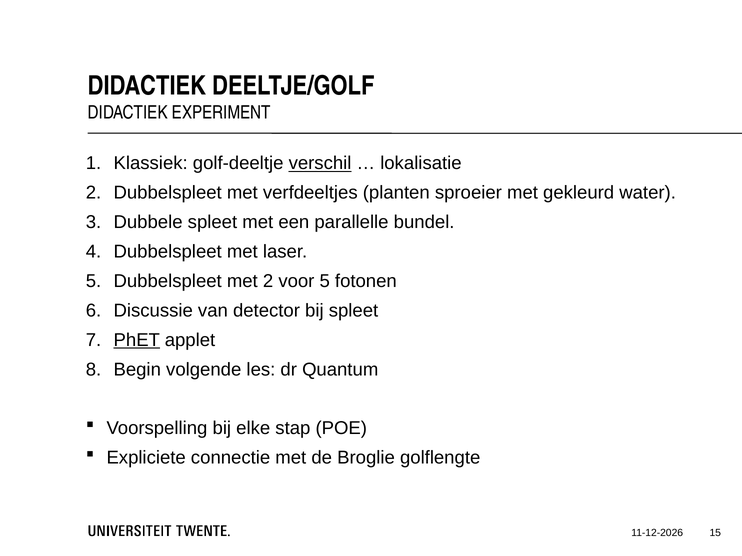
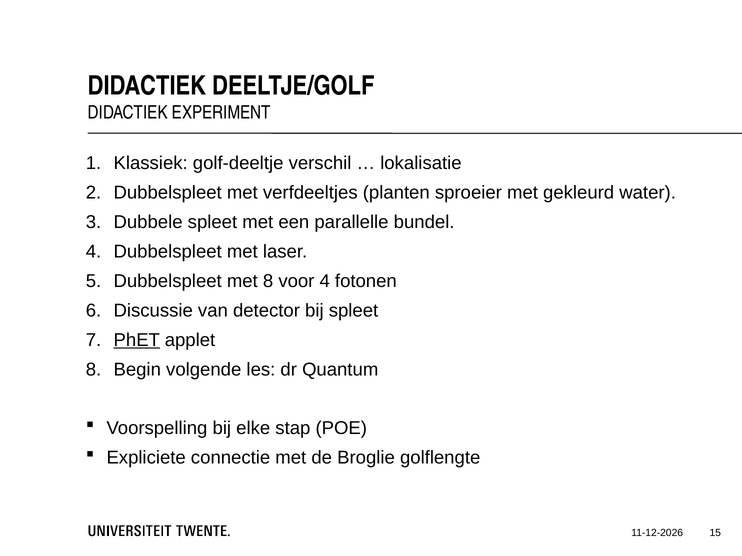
verschil underline: present -> none (320, 163)
met 2: 2 -> 8 (268, 281)
voor 5: 5 -> 4 (325, 281)
